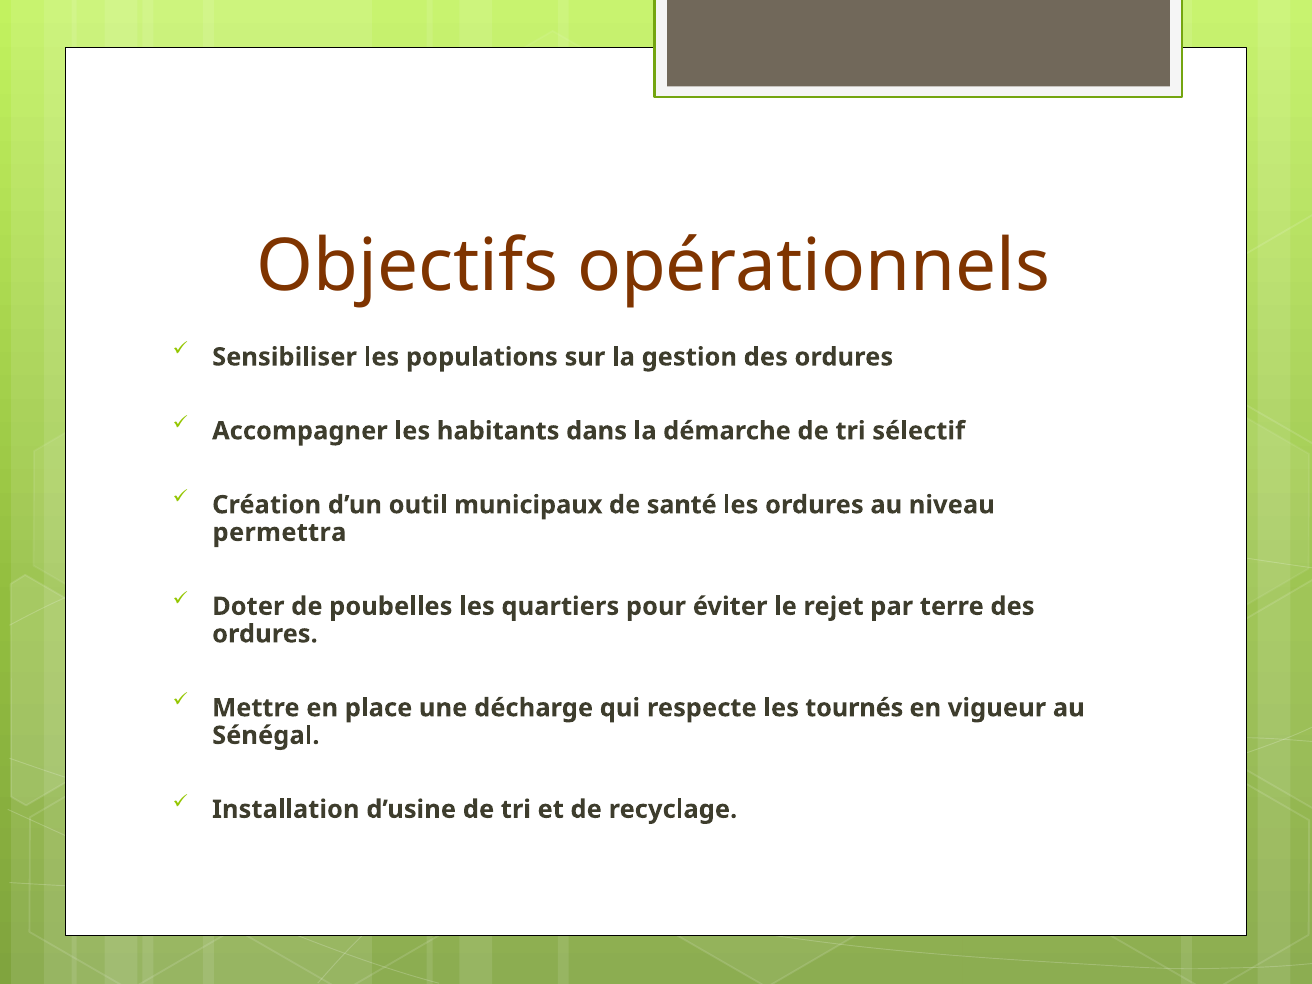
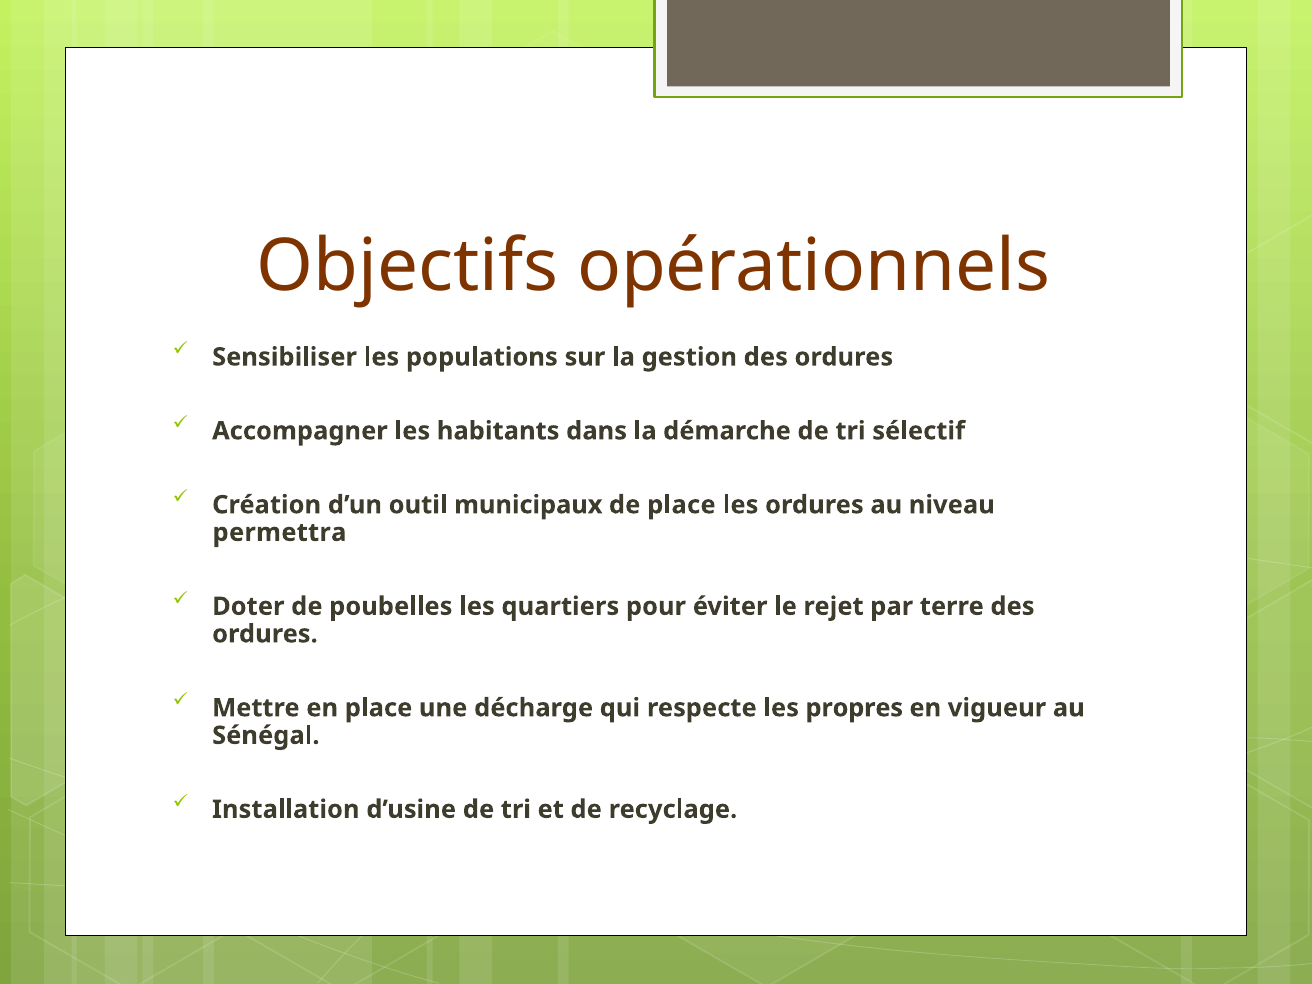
de santé: santé -> place (681, 505)
tournés: tournés -> propres (854, 708)
